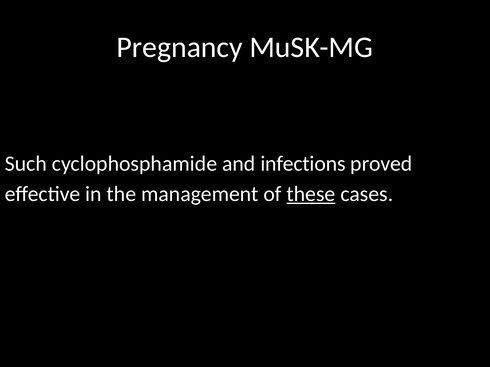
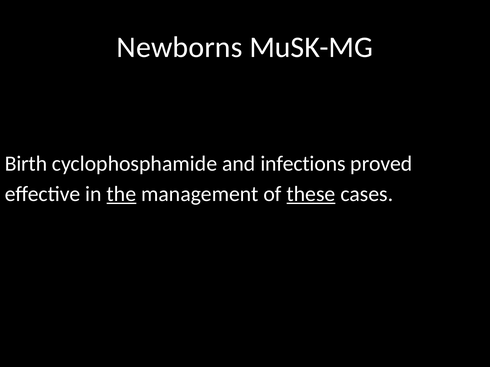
Pregnancy: Pregnancy -> Newborns (180, 47)
Such: Such -> Birth (26, 164)
the underline: none -> present (121, 194)
